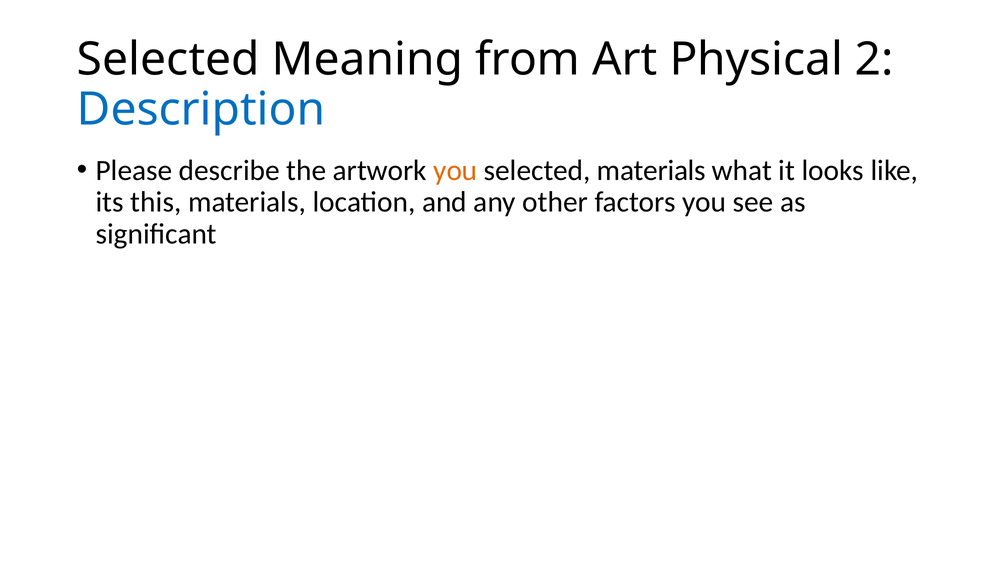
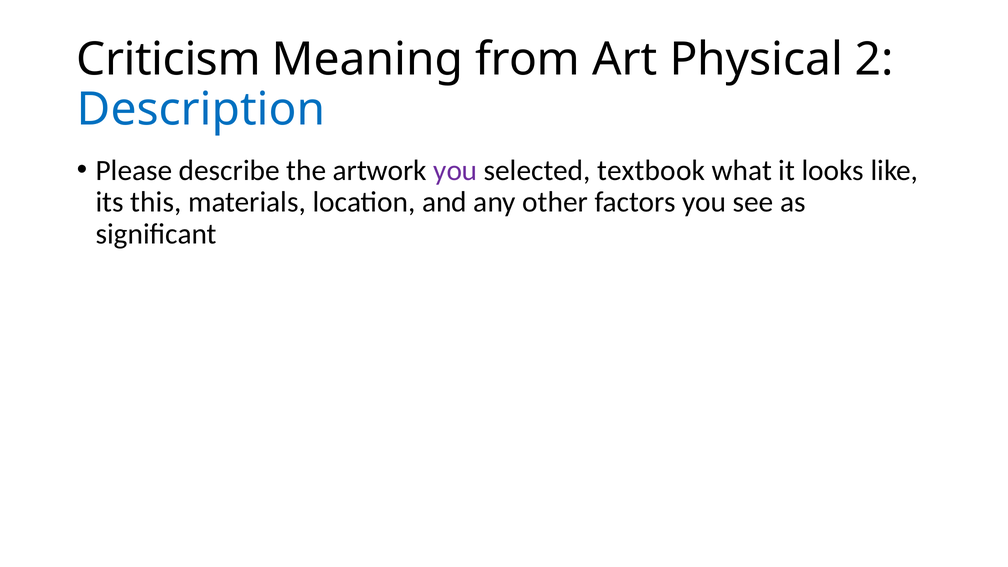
Selected: Selected -> Criticism (169, 60)
you colour: orange -> purple (455, 170)
selected materials: materials -> textbook (651, 170)
